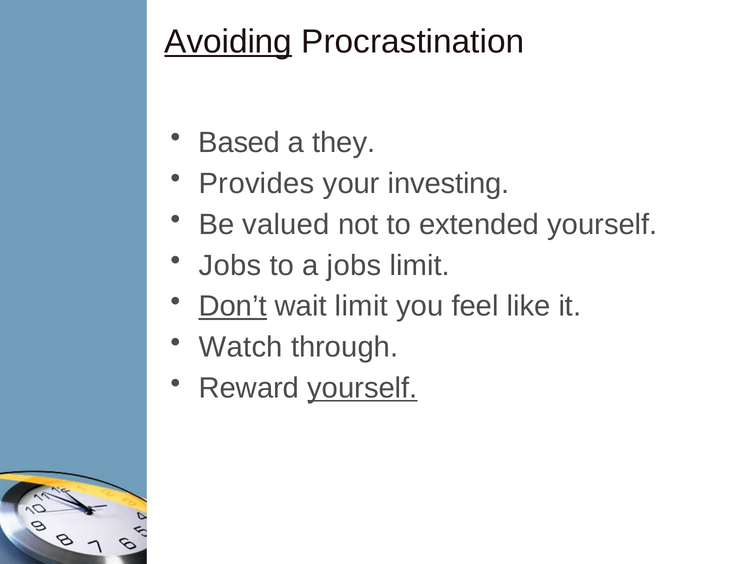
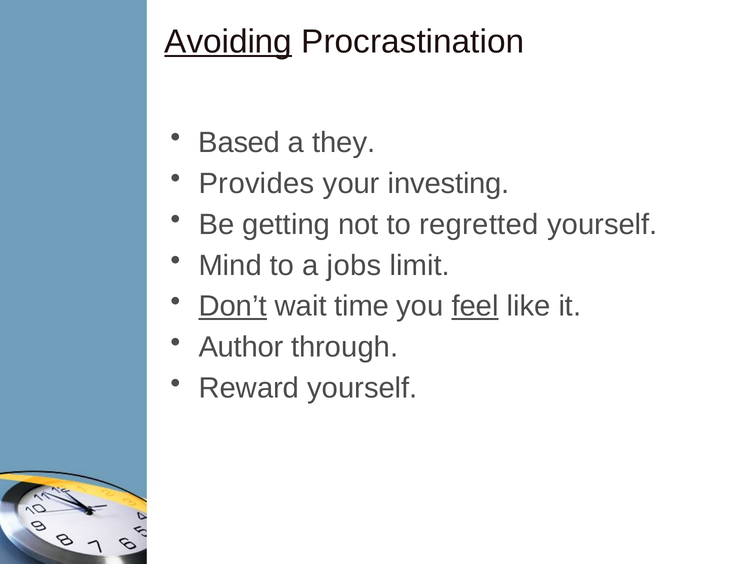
valued: valued -> getting (286, 224)
extended: extended -> regretted (479, 224)
Jobs: Jobs -> Mind (230, 265)
wait limit: limit -> time (362, 306)
feel underline: none -> present (475, 306)
Watch: Watch -> Author (241, 347)
yourself underline: present -> none (362, 388)
